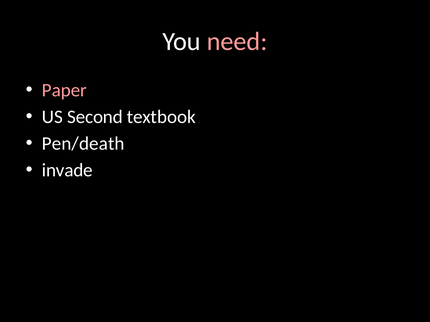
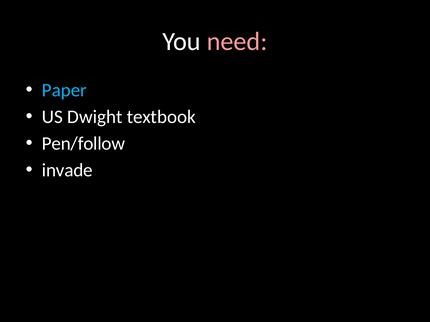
Paper colour: pink -> light blue (64, 90)
Second: Second -> Dwight (95, 117)
Pen/death: Pen/death -> Pen/follow (83, 144)
